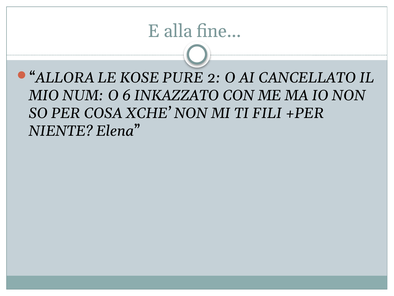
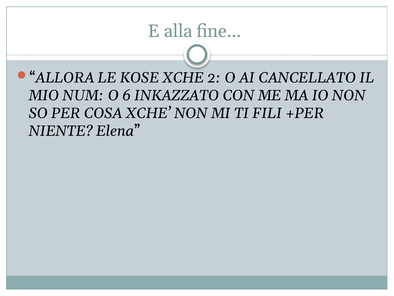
KOSE PURE: PURE -> XCHE (183, 78)
